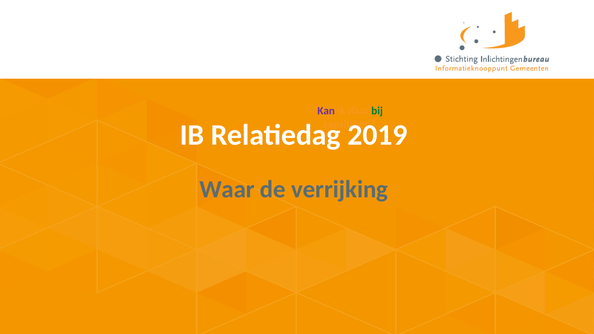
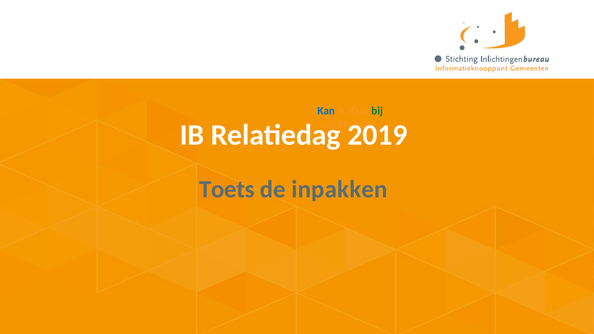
Kan colour: purple -> blue (326, 111)
Waar: Waar -> Toets (227, 189)
verrijking: verrijking -> inpakken (339, 189)
